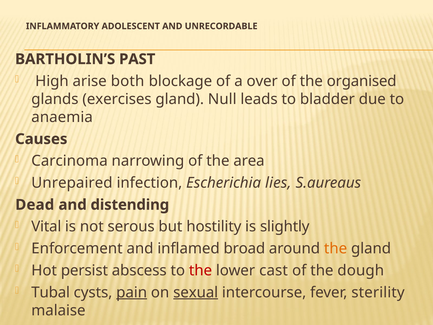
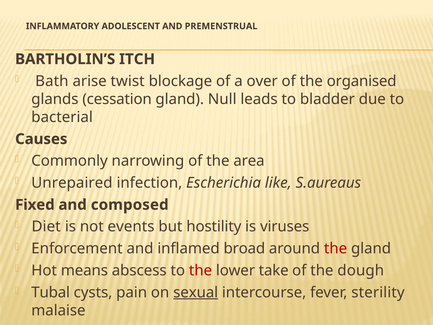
UNRECORDABLE: UNRECORDABLE -> PREMENSTRUAL (221, 26)
PAST: PAST -> ITCH (137, 59)
High: High -> Bath (52, 81)
both: both -> twist (128, 81)
exercises: exercises -> cessation (117, 99)
anaemia: anaemia -> bacterial (62, 117)
Carcinoma: Carcinoma -> Commonly (70, 161)
lies: lies -> like (278, 183)
Dead: Dead -> Fixed (35, 205)
distending: distending -> composed (130, 205)
Vital: Vital -> Diet (46, 227)
serous: serous -> events (131, 227)
slightly: slightly -> viruses (285, 227)
the colour: orange -> red (336, 248)
persist: persist -> means (84, 270)
cast: cast -> take (274, 270)
pain underline: present -> none (132, 292)
